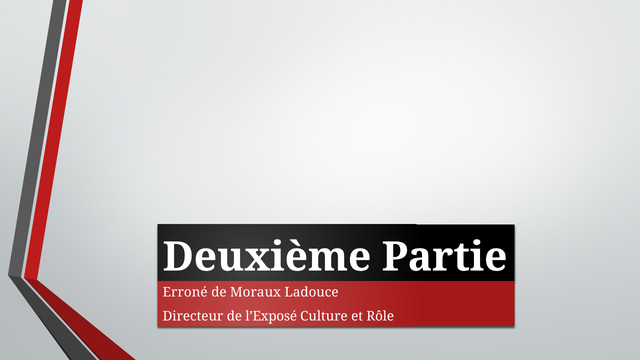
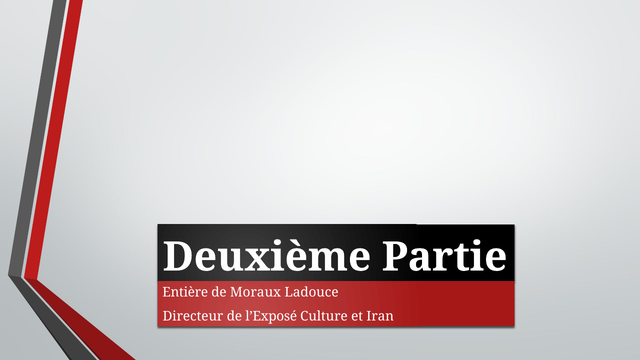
Erroné: Erroné -> Entière (185, 292)
Rôle: Rôle -> Iran (380, 316)
